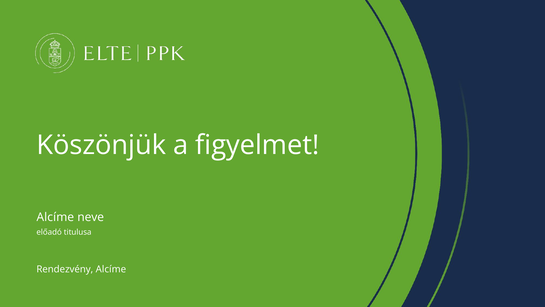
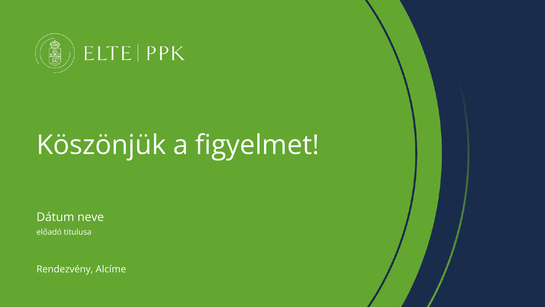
Alcíme: Alcíme -> Dátum (55, 217)
